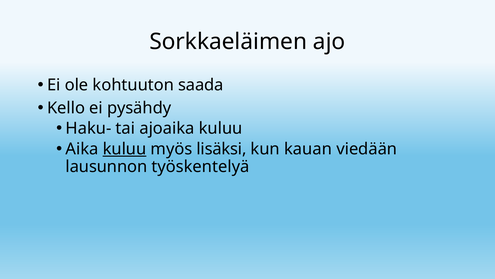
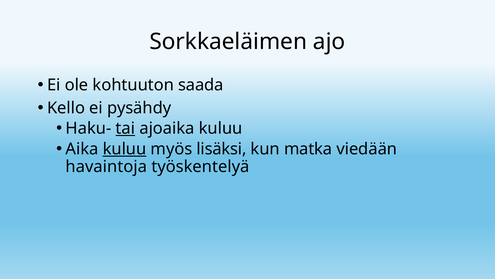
tai underline: none -> present (125, 128)
kauan: kauan -> matka (308, 149)
lausunnon: lausunnon -> havaintoja (106, 166)
